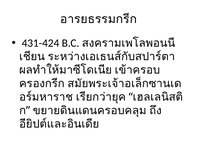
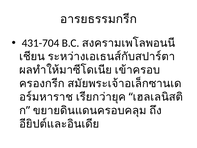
431-424: 431-424 -> 431-704 (40, 43)
